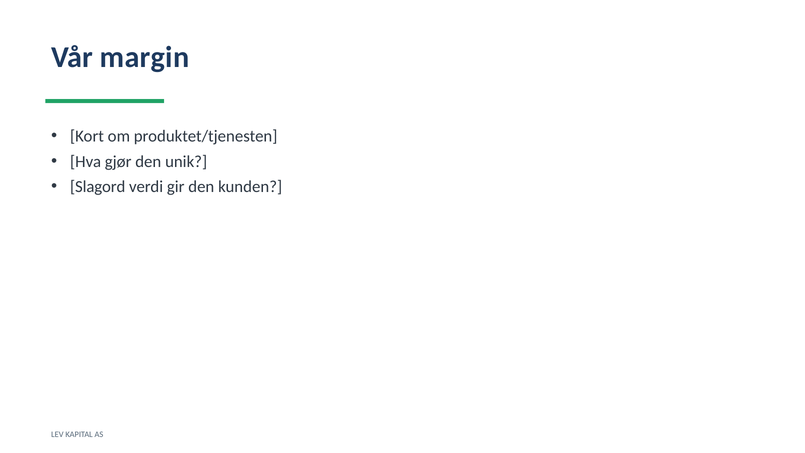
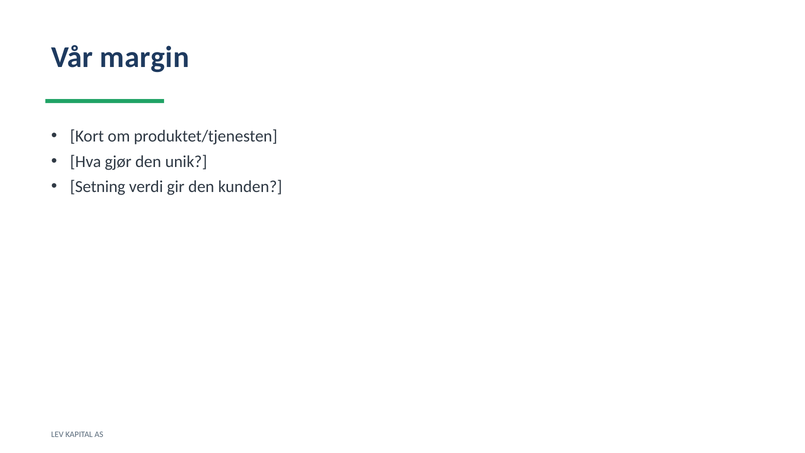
Slagord: Slagord -> Setning (98, 187)
